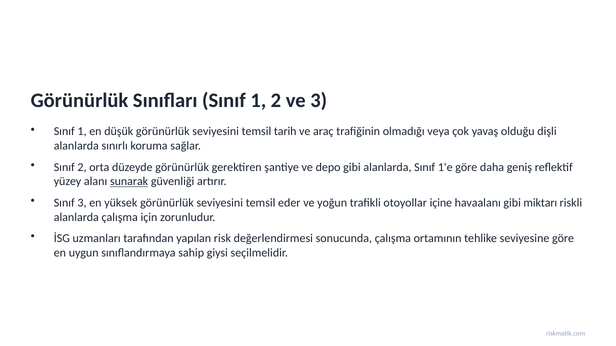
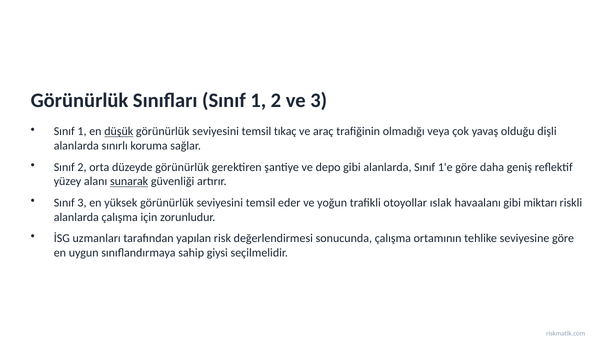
düşük underline: none -> present (119, 132)
tarih: tarih -> tıkaç (285, 132)
içine: içine -> ıslak (441, 203)
